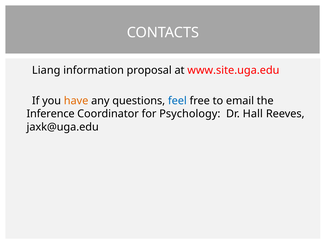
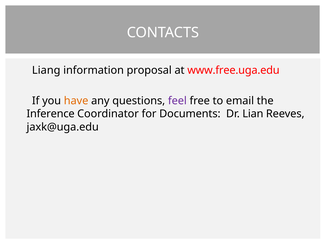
www.site.uga.edu: www.site.uga.edu -> www.free.uga.edu (233, 70)
feel colour: blue -> purple (177, 101)
Psychology: Psychology -> Documents (190, 114)
Hall: Hall -> Lian (253, 114)
